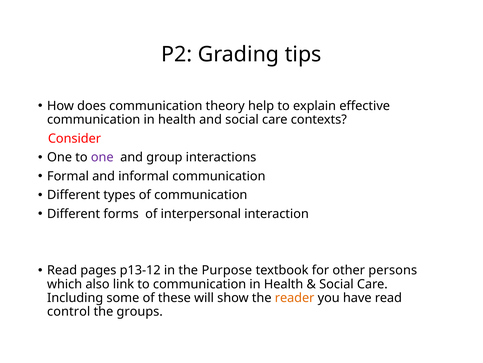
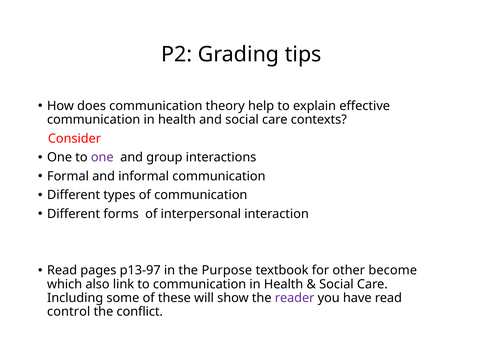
p13-12: p13-12 -> p13-97 (140, 270)
persons: persons -> become (393, 270)
reader colour: orange -> purple (295, 297)
groups: groups -> conflict (140, 311)
